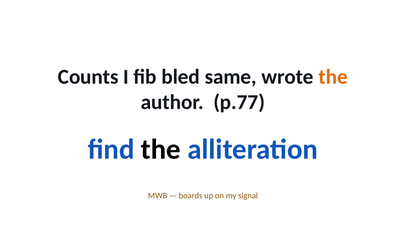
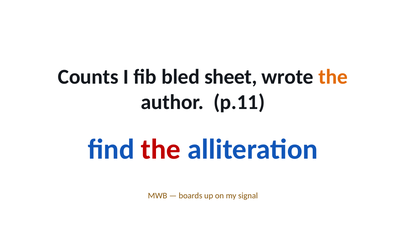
same: same -> sheet (231, 77)
p.77: p.77 -> p.11 (239, 102)
the colour: black -> red (161, 150)
